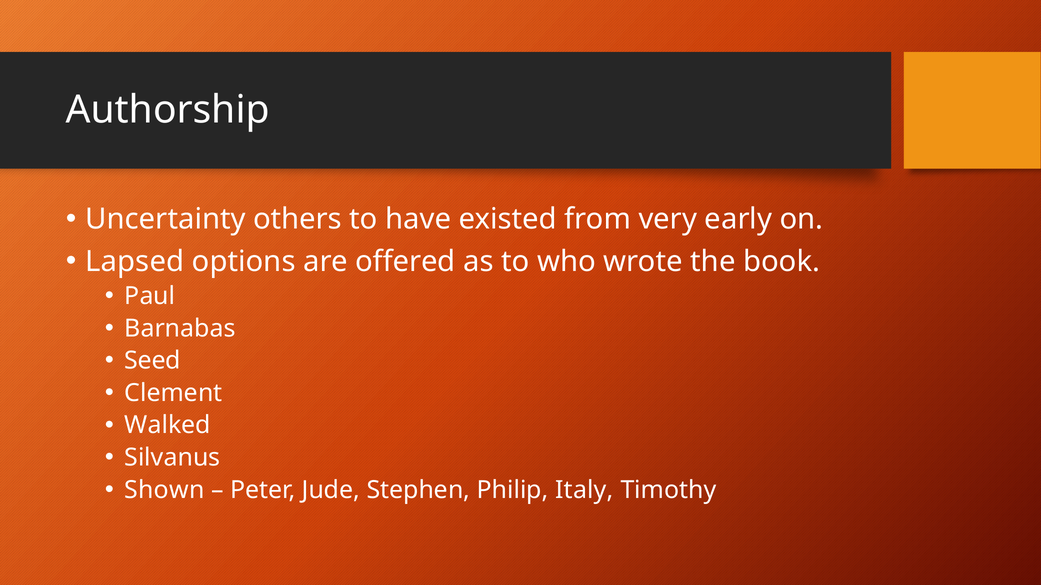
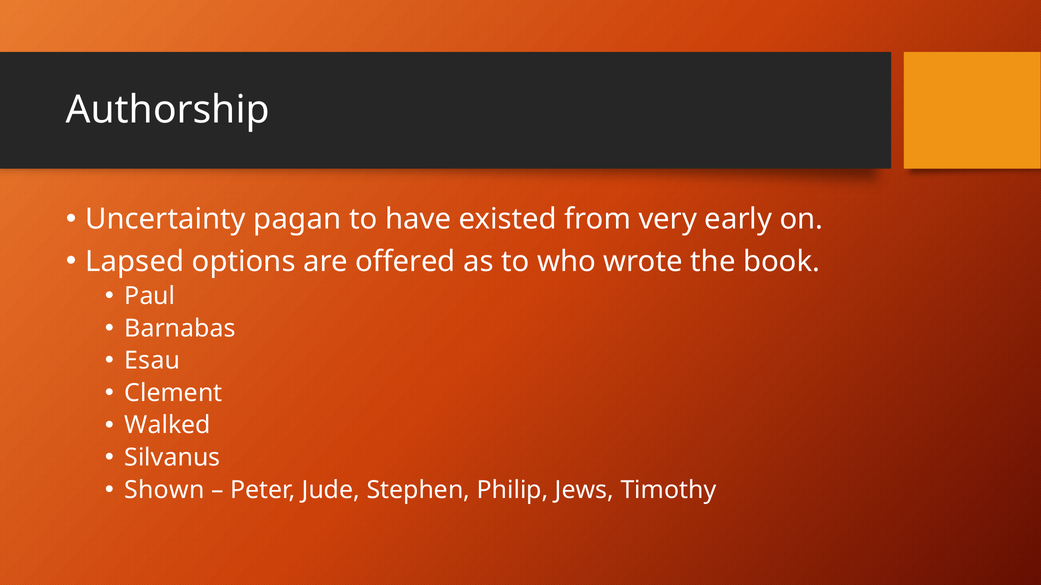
others: others -> pagan (297, 219)
Seed: Seed -> Esau (152, 361)
Italy: Italy -> Jews (585, 490)
